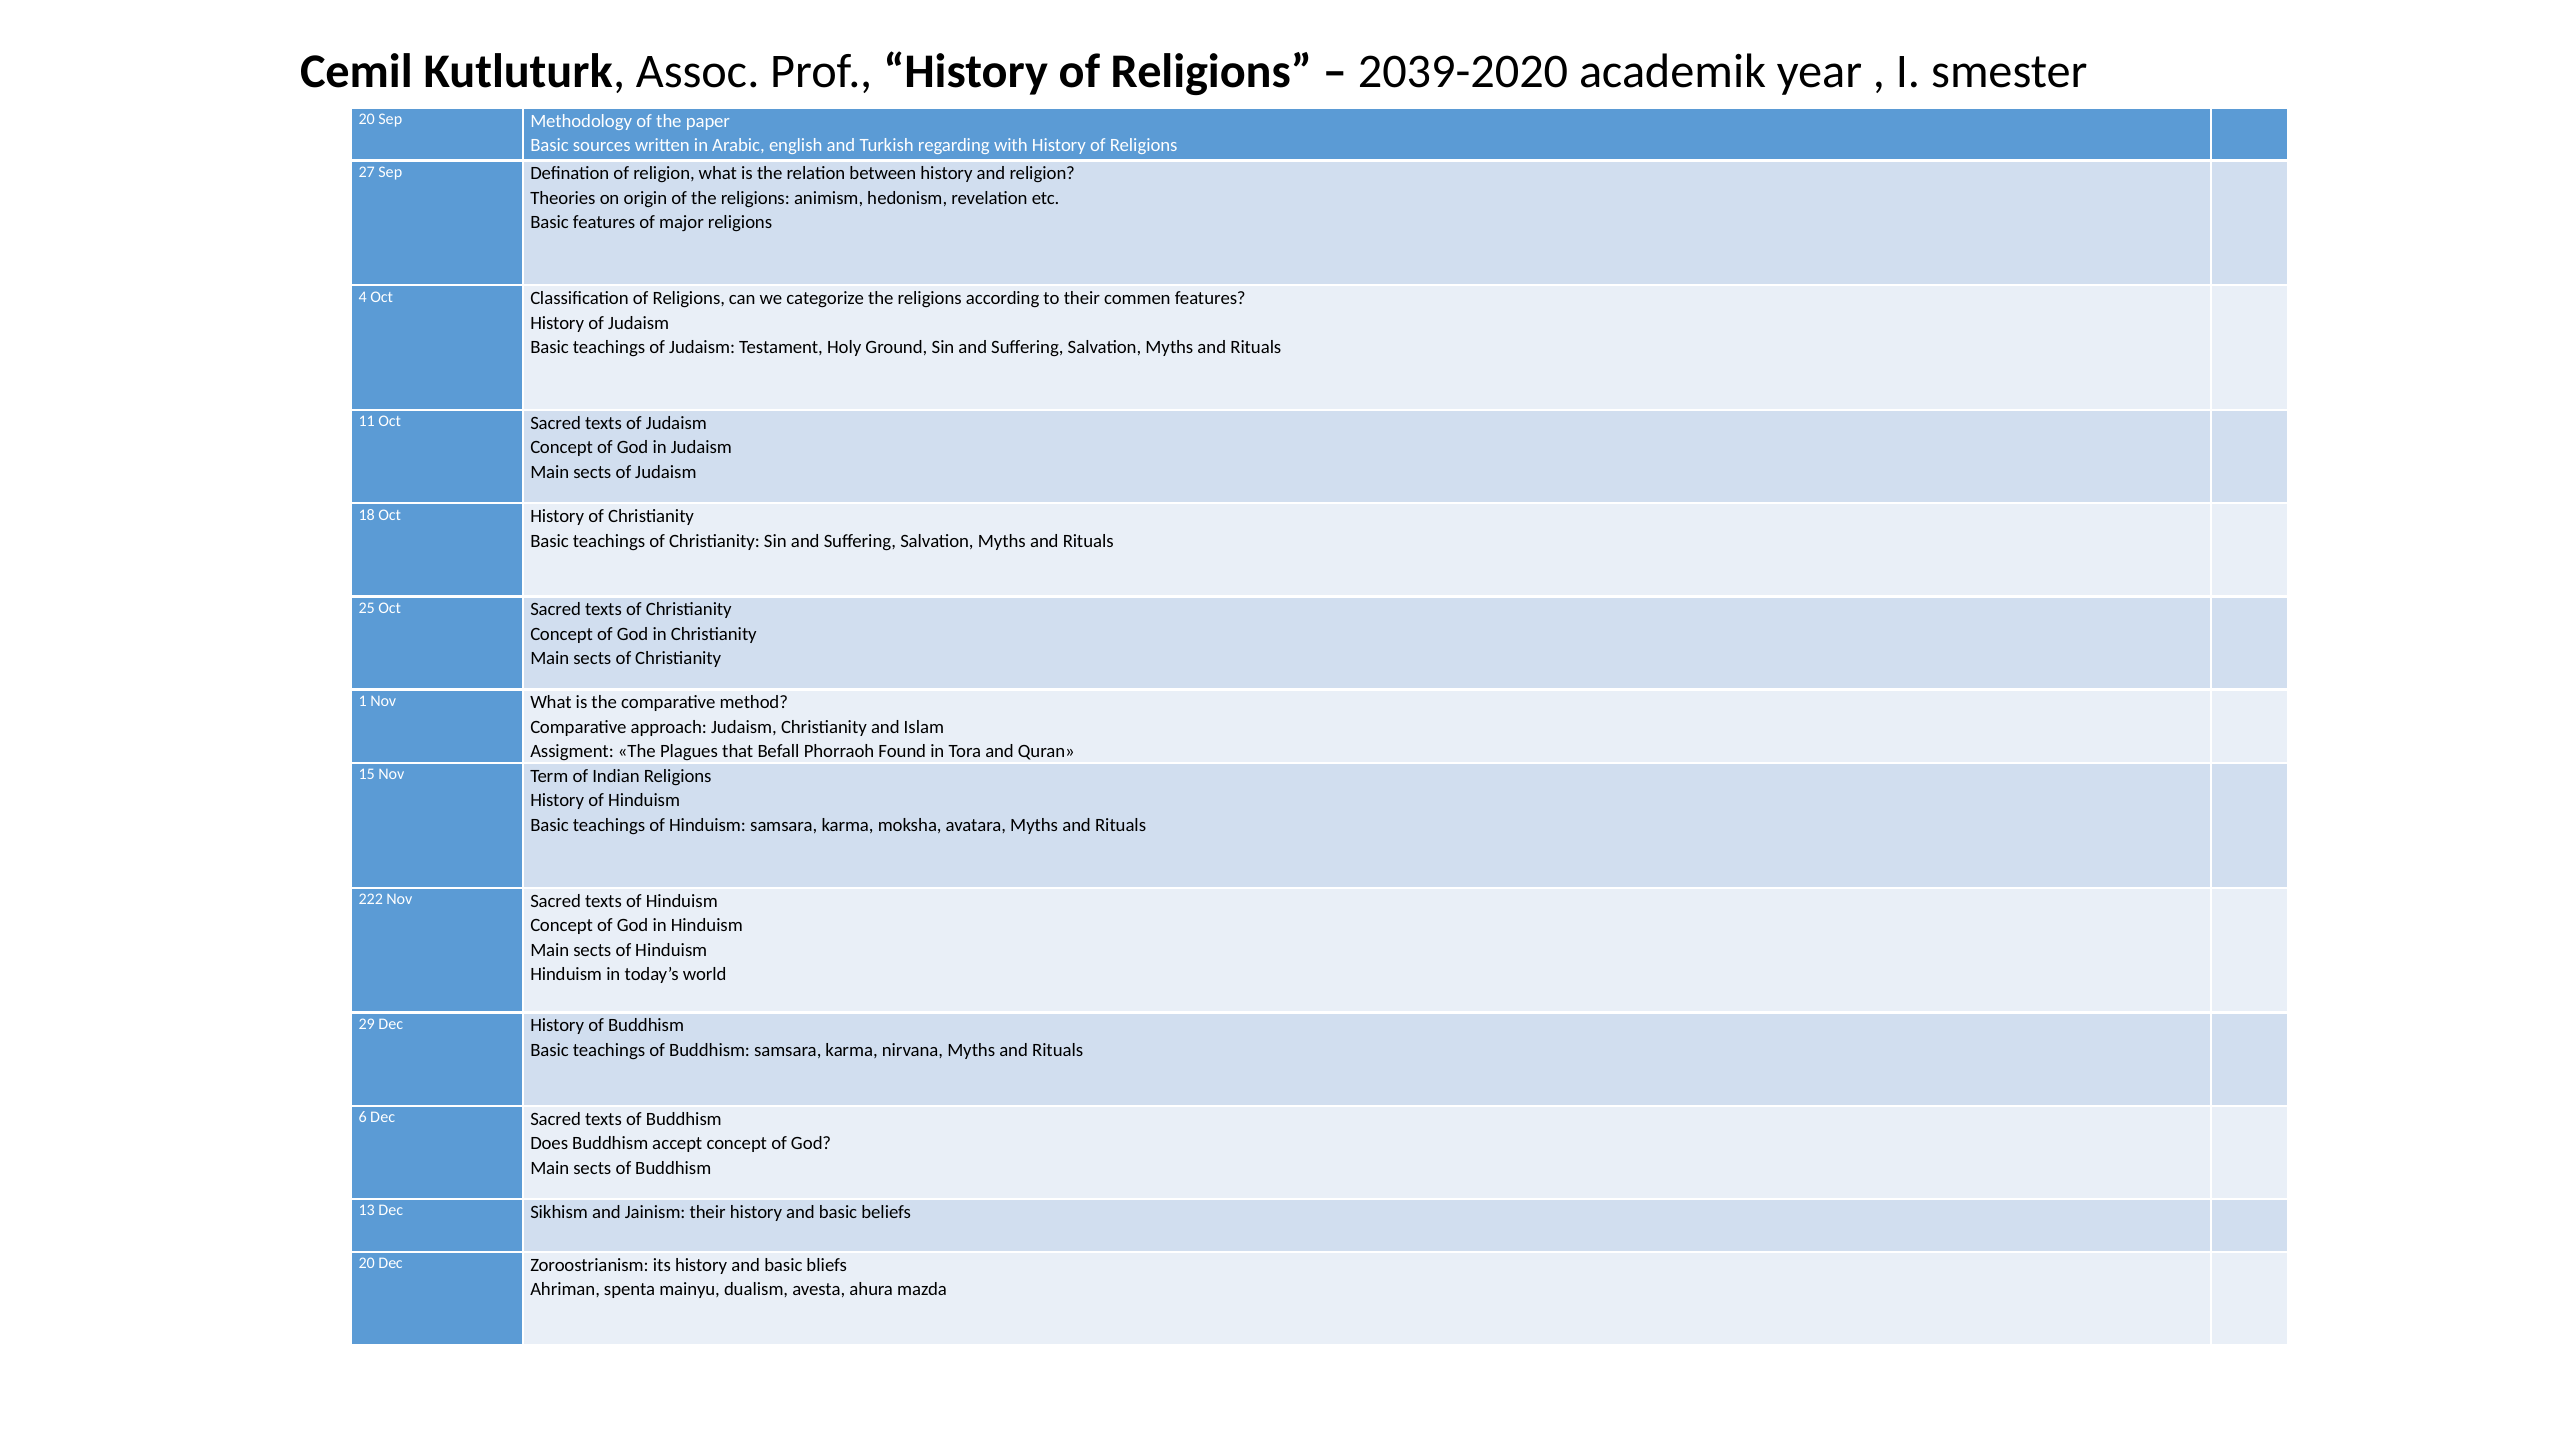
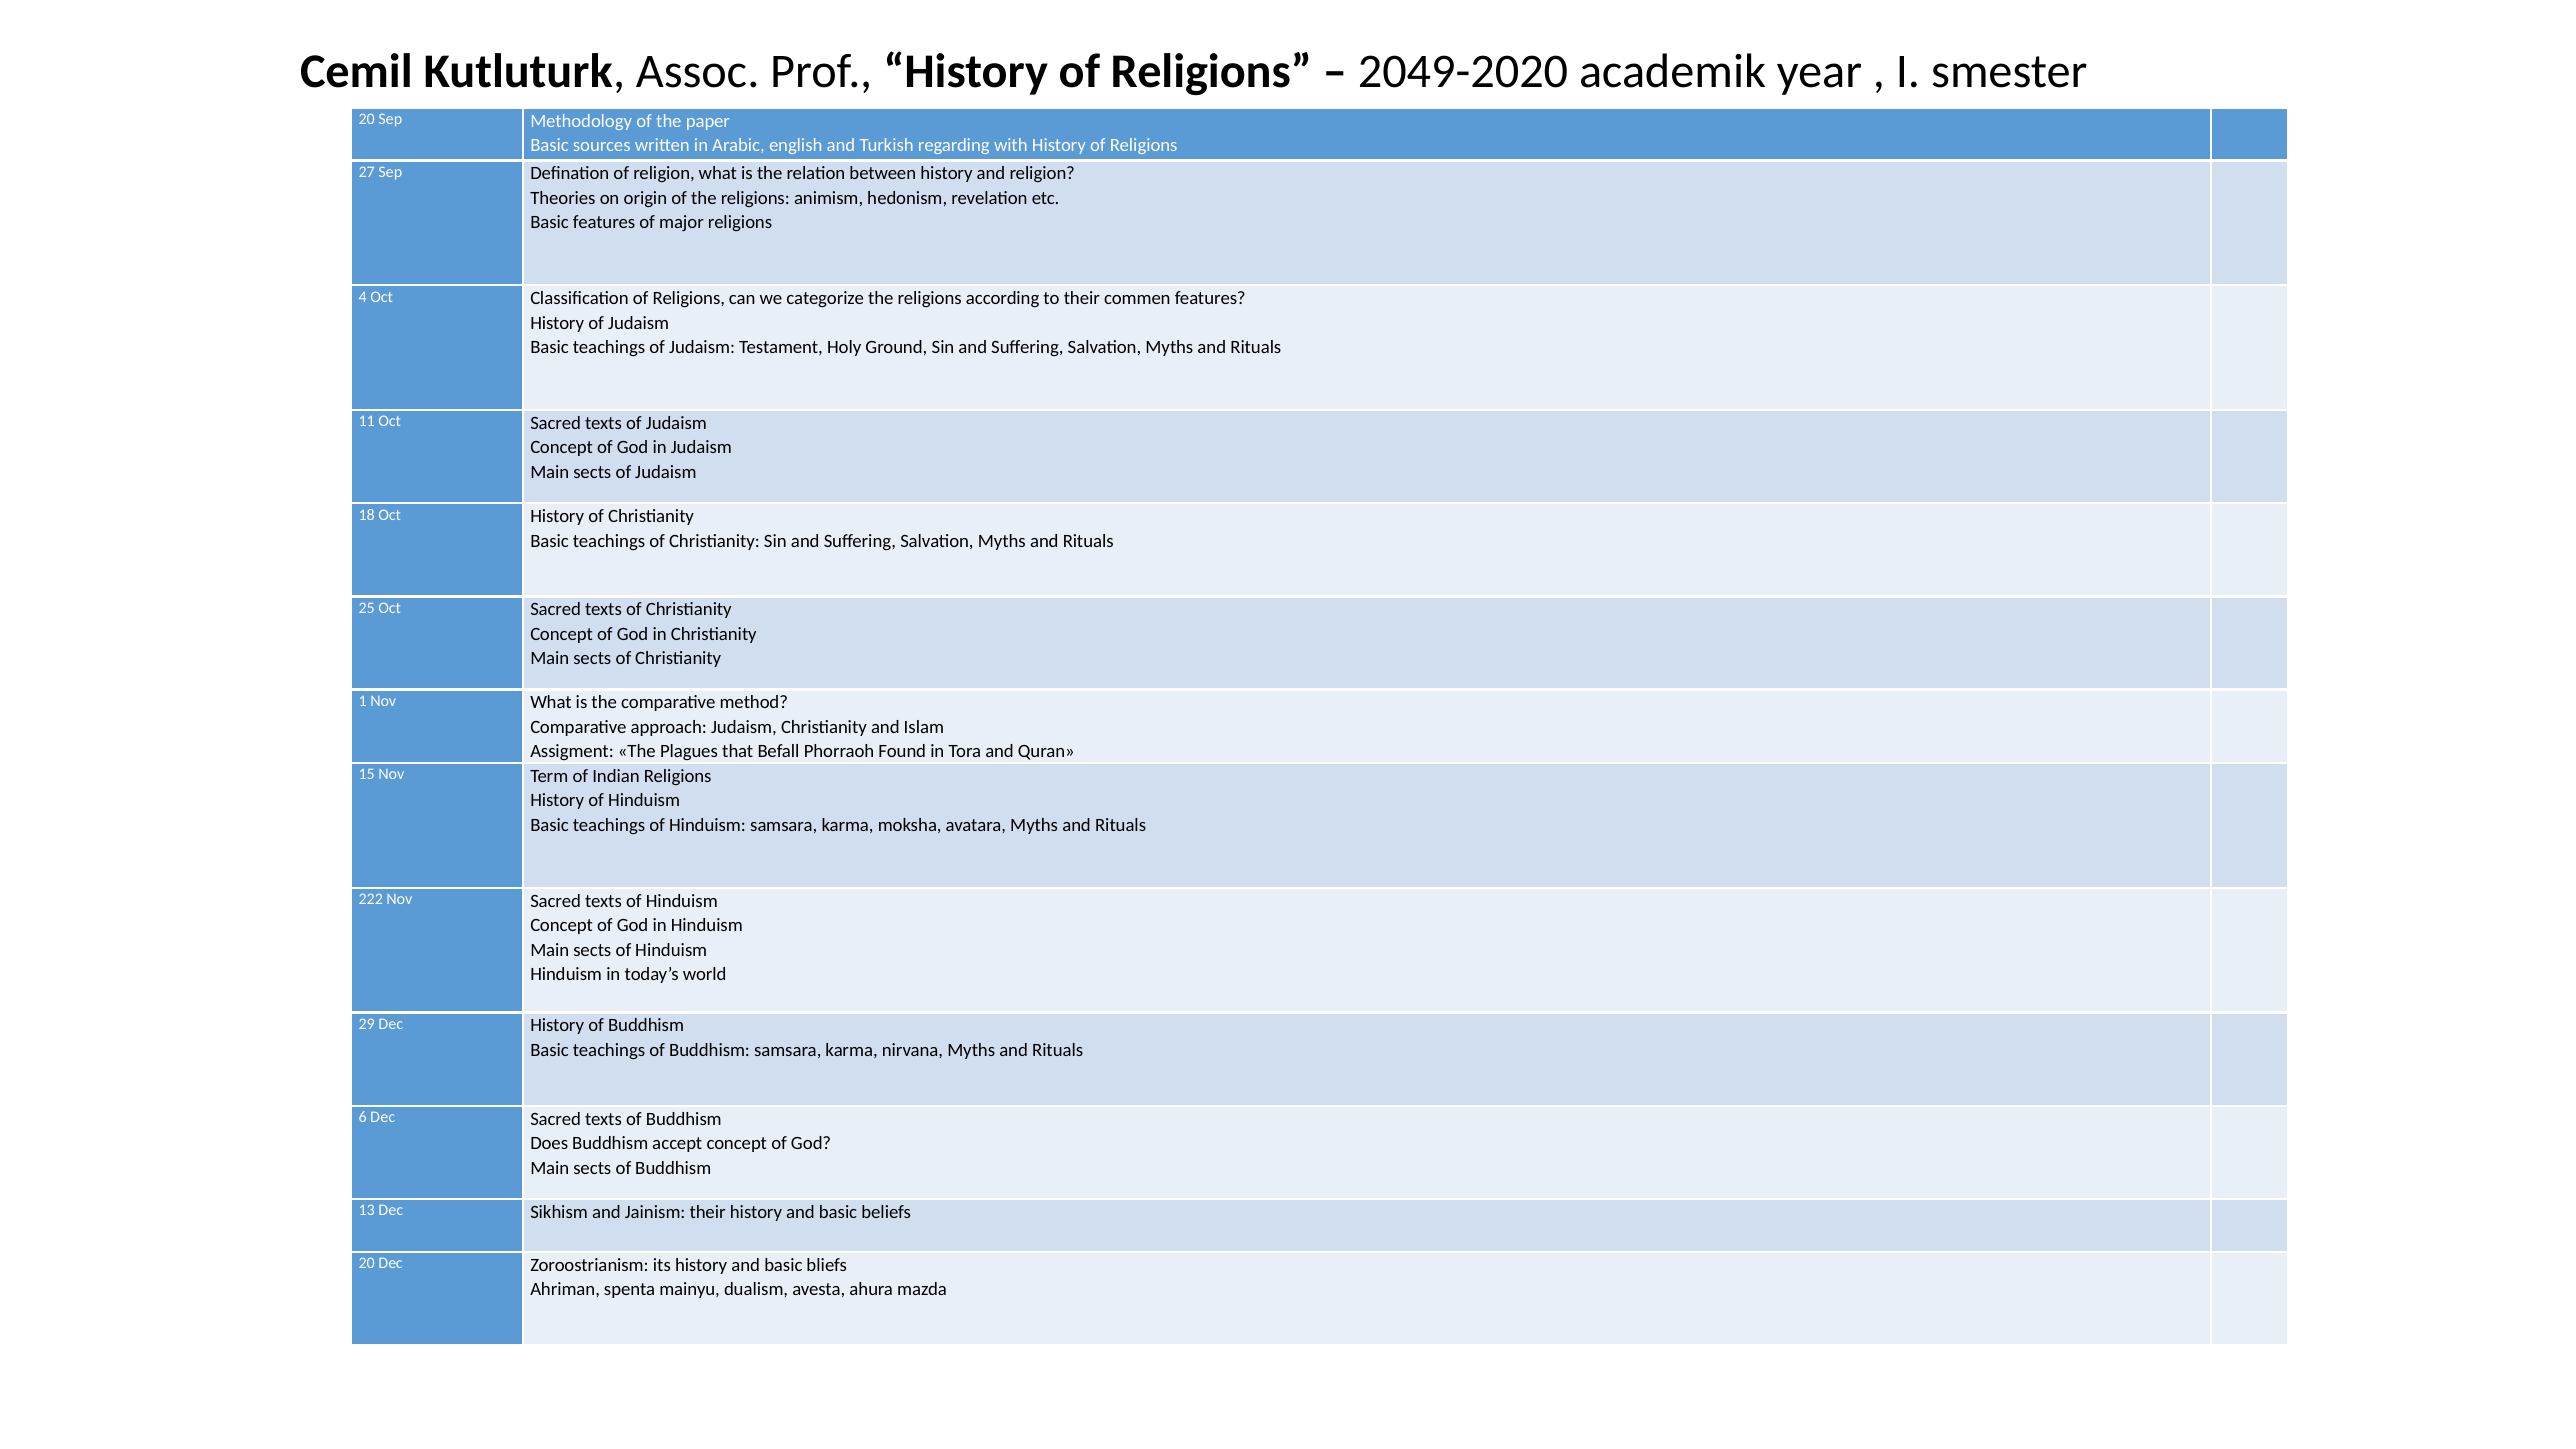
2039-2020: 2039-2020 -> 2049-2020 (1463, 72)
